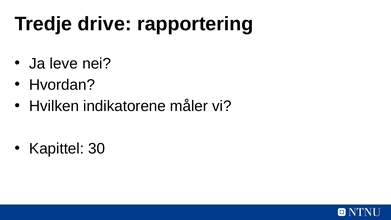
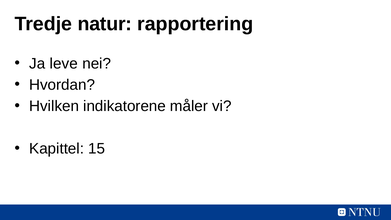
drive: drive -> natur (105, 24)
30: 30 -> 15 (97, 149)
